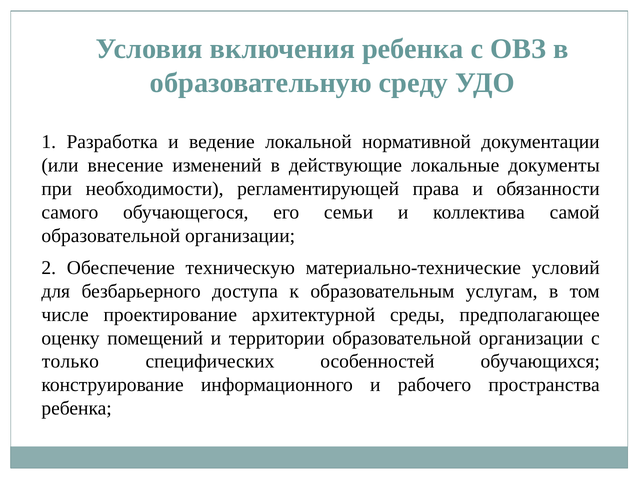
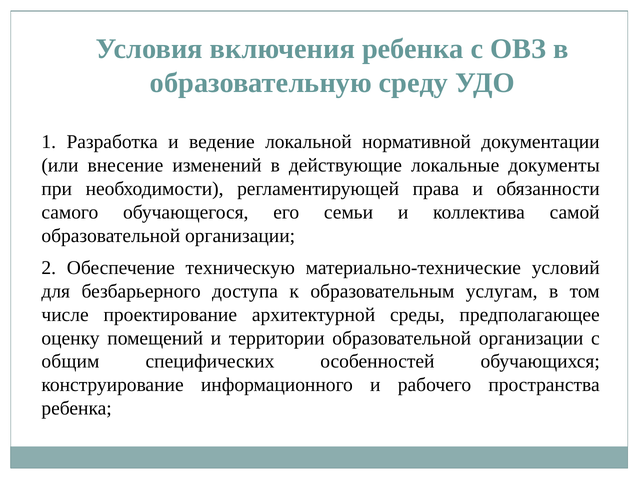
только: только -> общим (70, 362)
